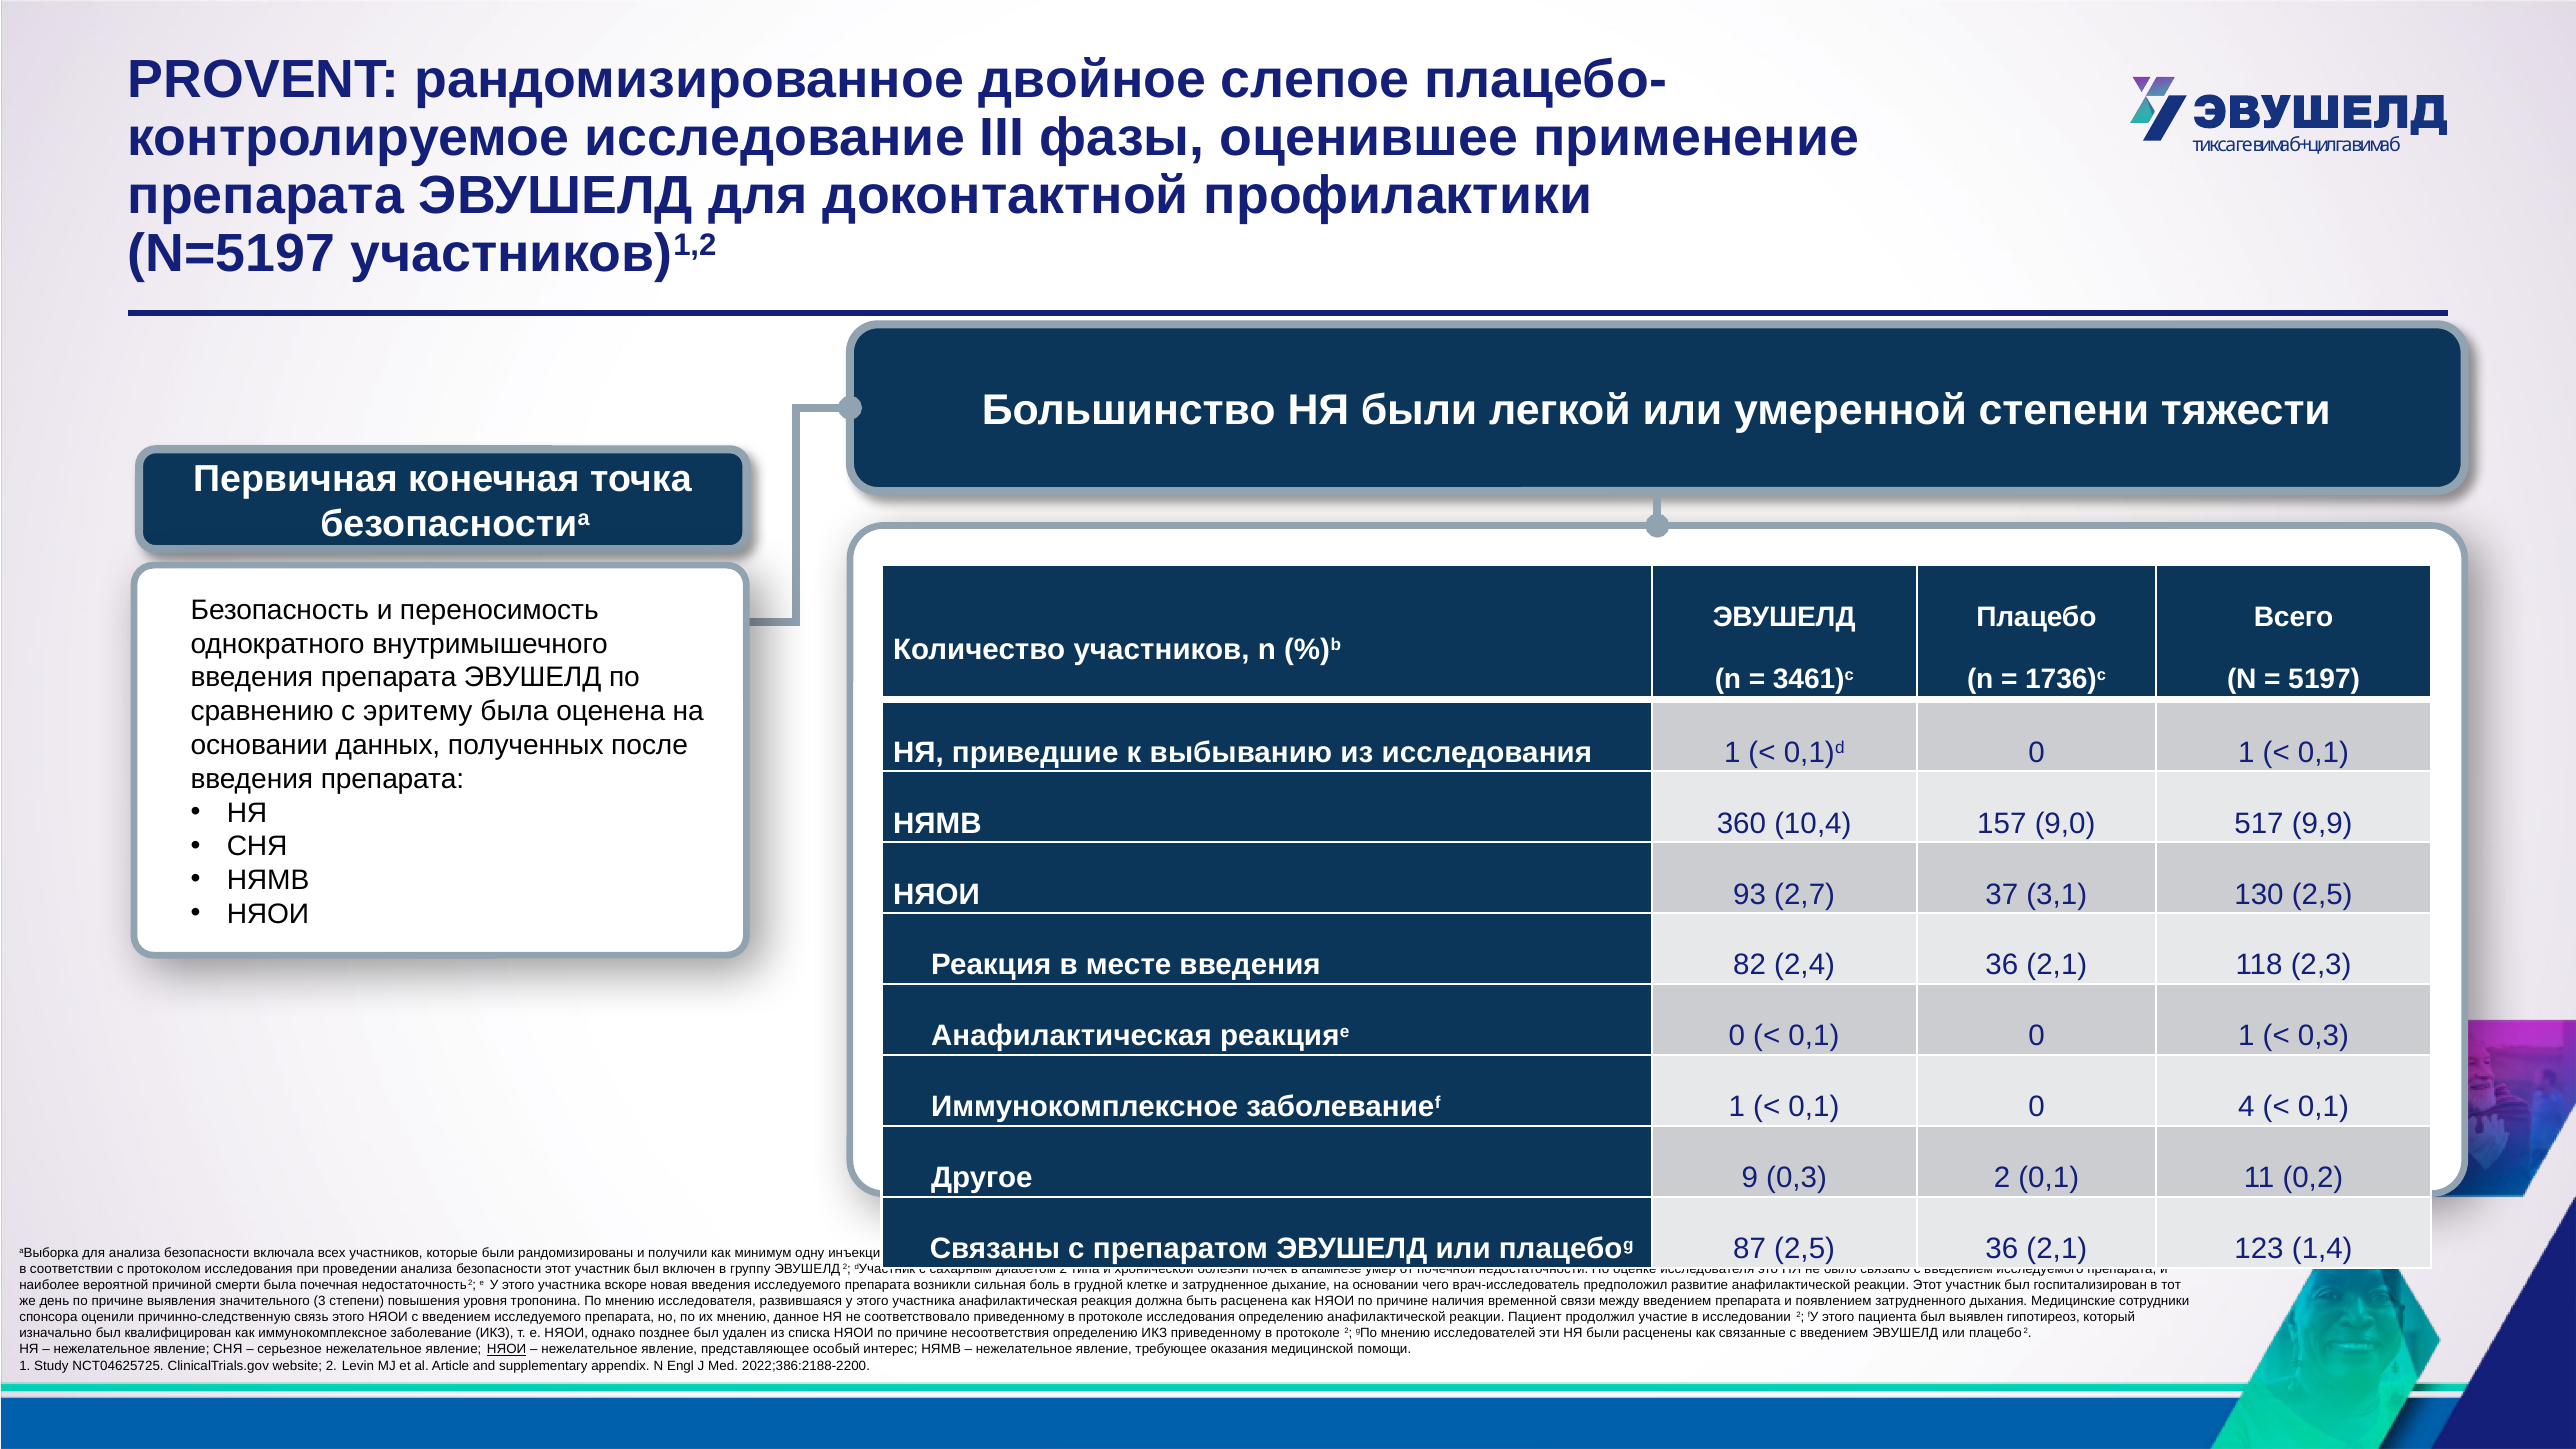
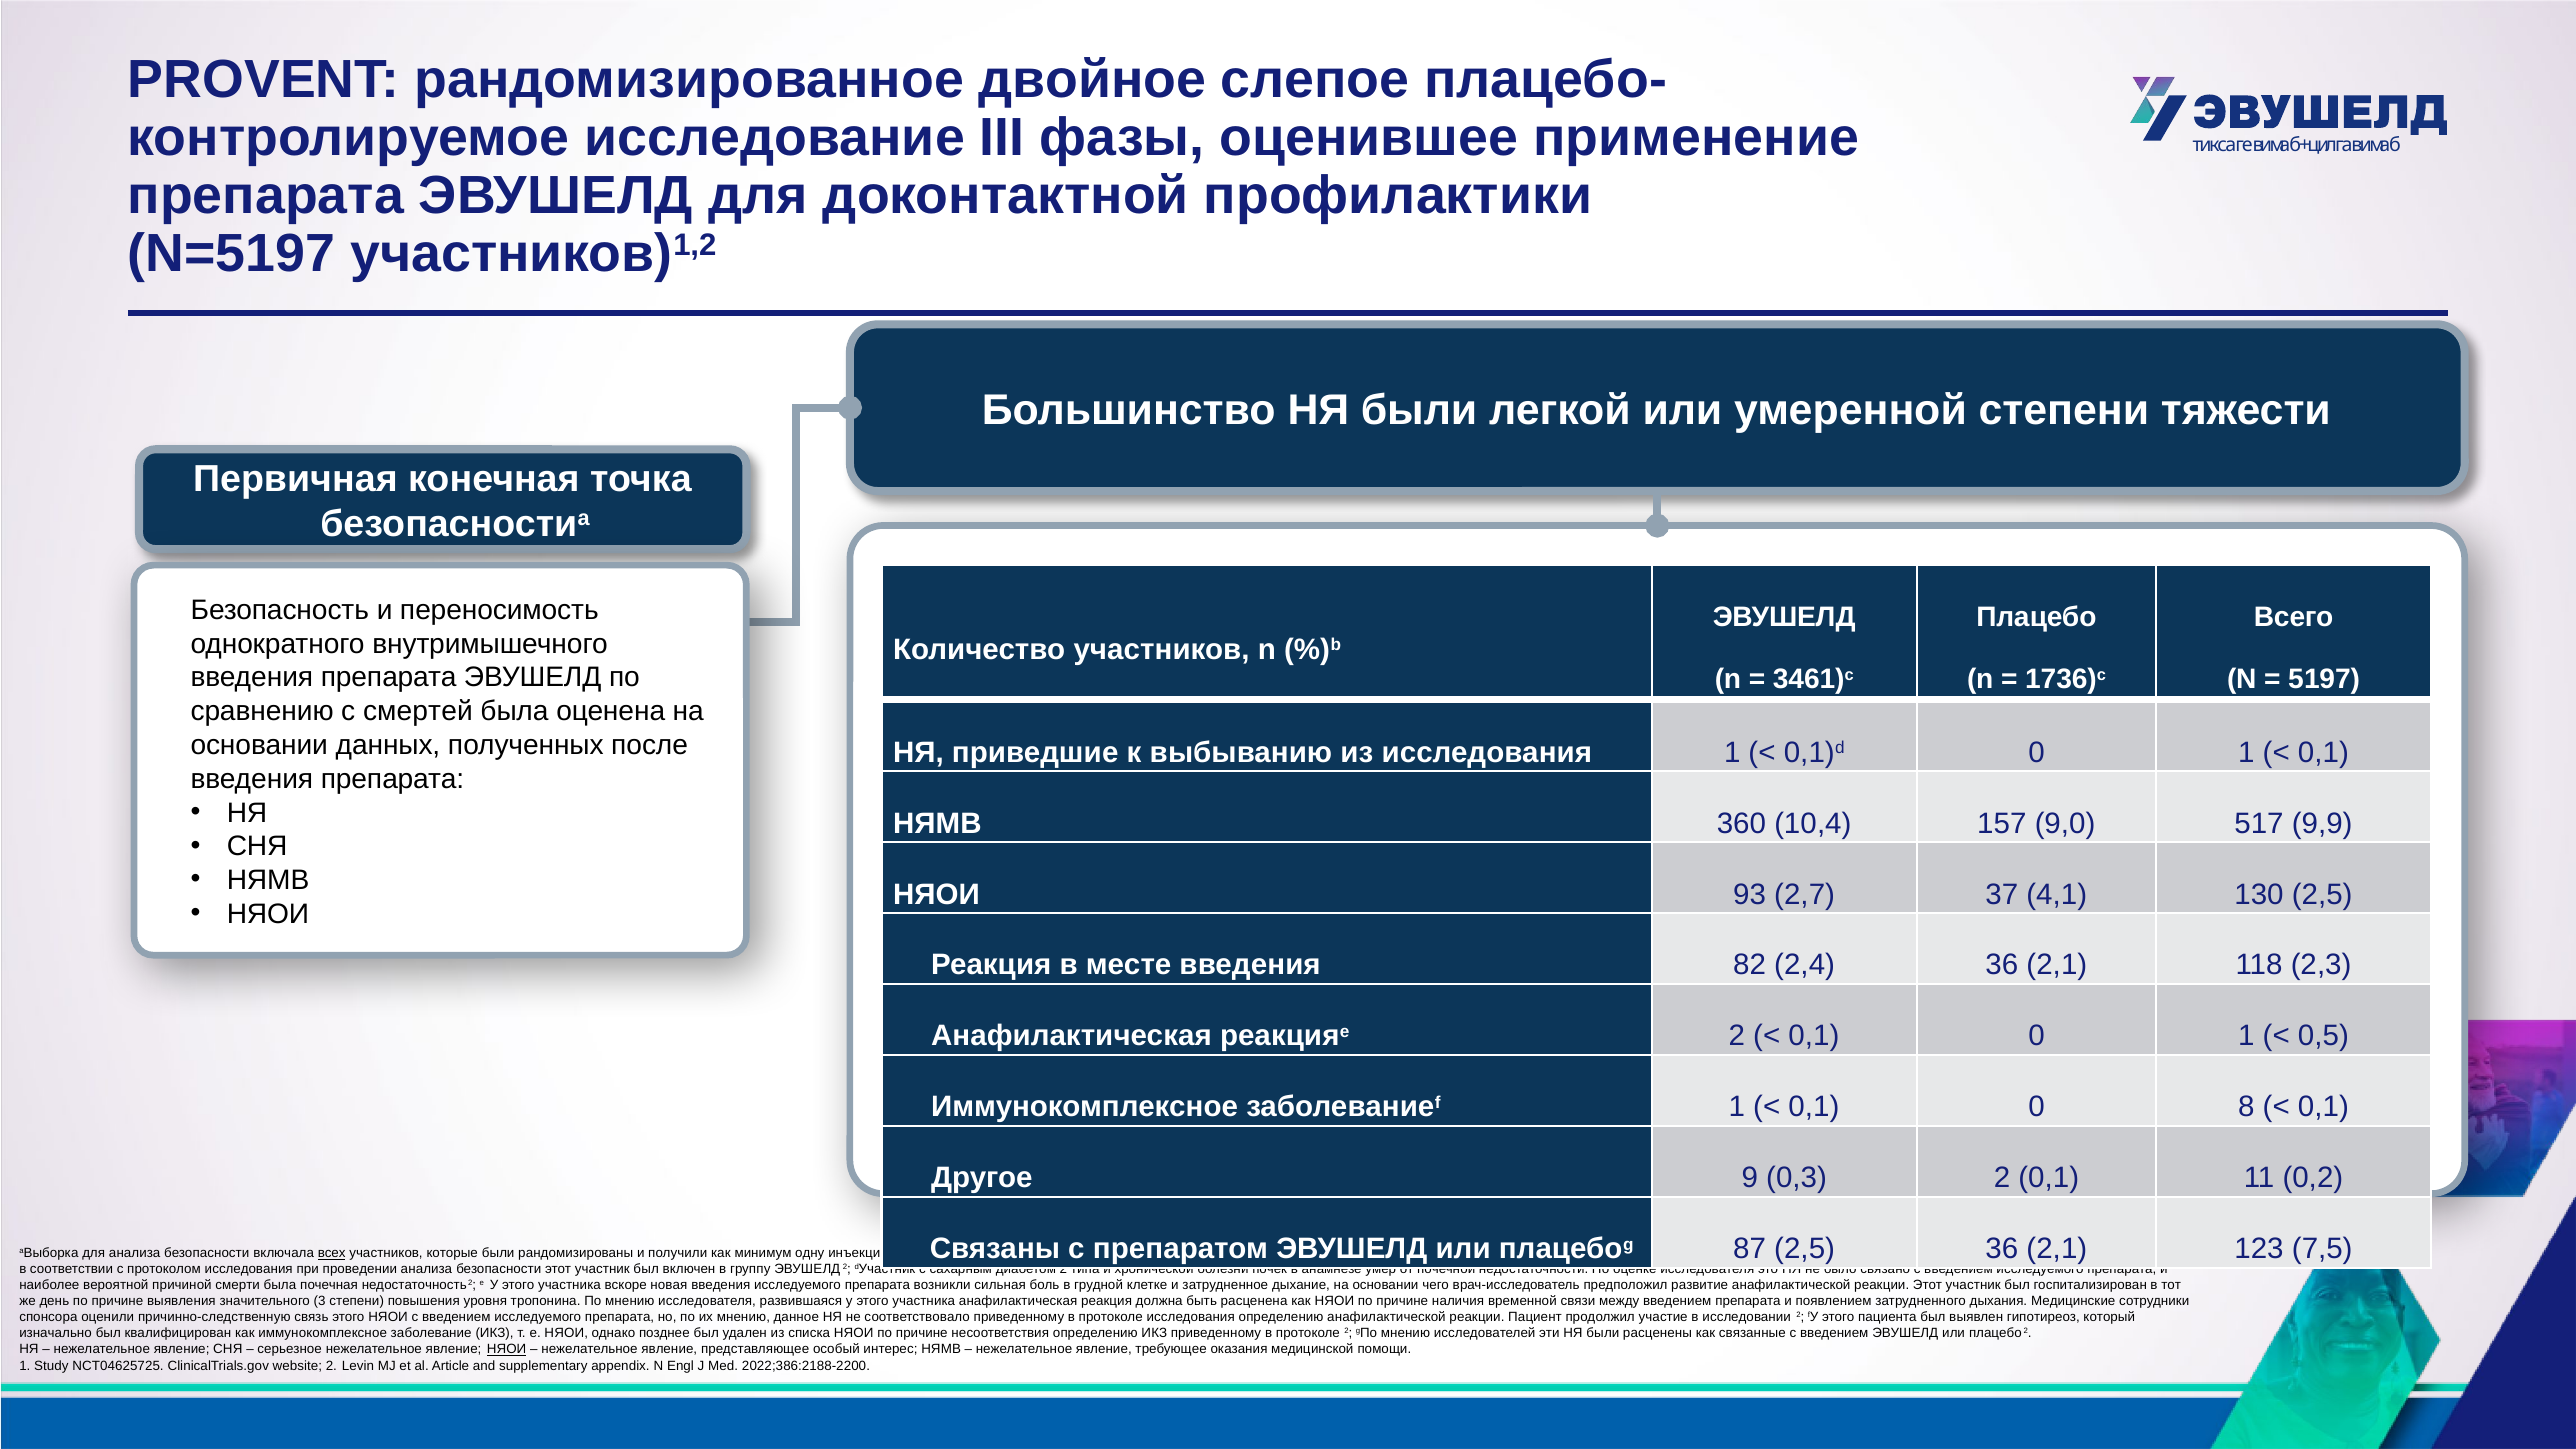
эритему: эритему -> смертей (418, 711)
3,1: 3,1 -> 4,1 (2057, 894)
реакцияe 0: 0 -> 2 (1737, 1036)
0,3: 0,3 -> 0,5 (2323, 1036)
4: 4 -> 8 (2246, 1107)
1,4: 1,4 -> 7,5 (2322, 1249)
всех underline: none -> present (332, 1253)
